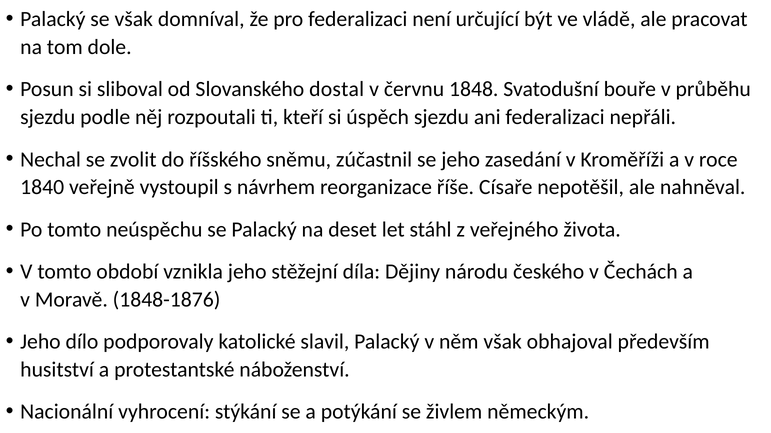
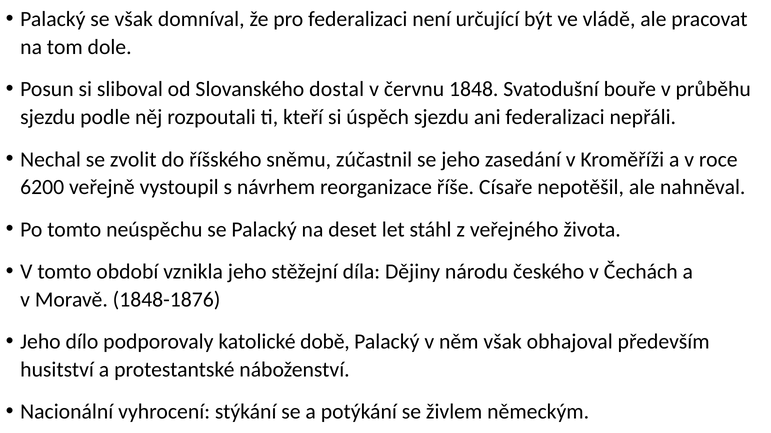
1840: 1840 -> 6200 (42, 187)
slavil: slavil -> době (325, 342)
